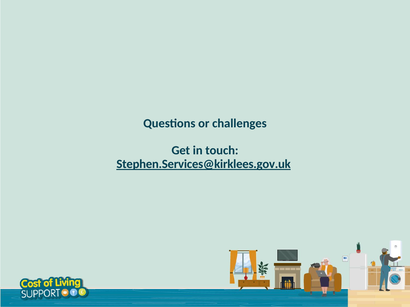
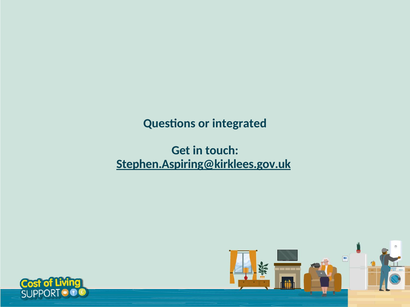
challenges: challenges -> integrated (239, 124)
Stephen.Services@kirklees.gov.uk: Stephen.Services@kirklees.gov.uk -> Stephen.Aspiring@kirklees.gov.uk (204, 164)
